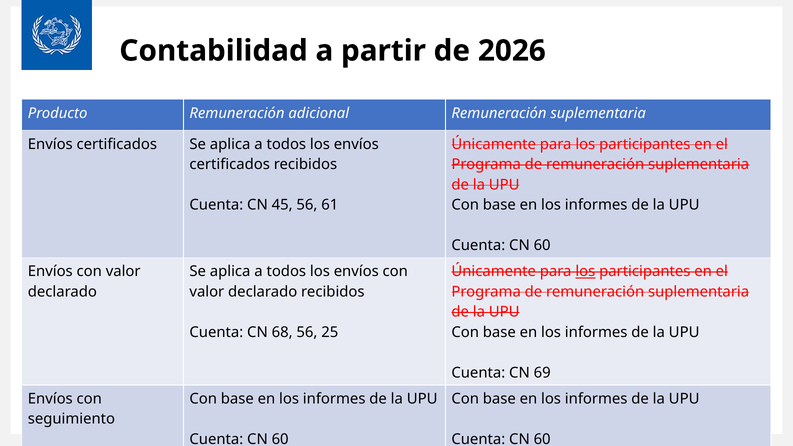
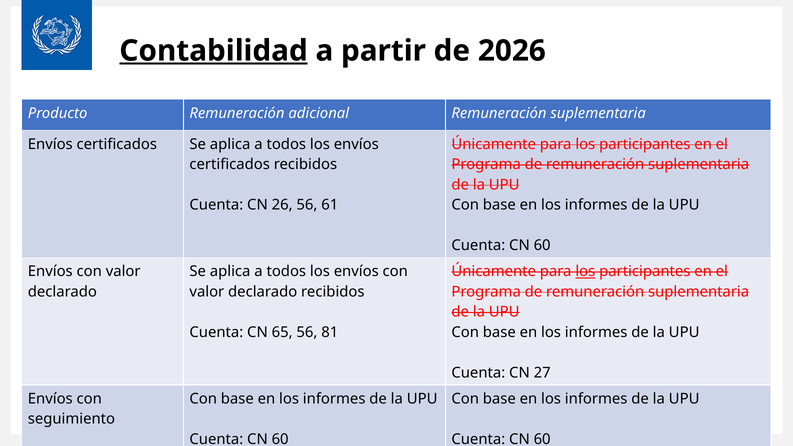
Contabilidad underline: none -> present (214, 51)
45: 45 -> 26 (282, 205)
68: 68 -> 65 (282, 332)
25: 25 -> 81 (330, 332)
69: 69 -> 27 (542, 373)
